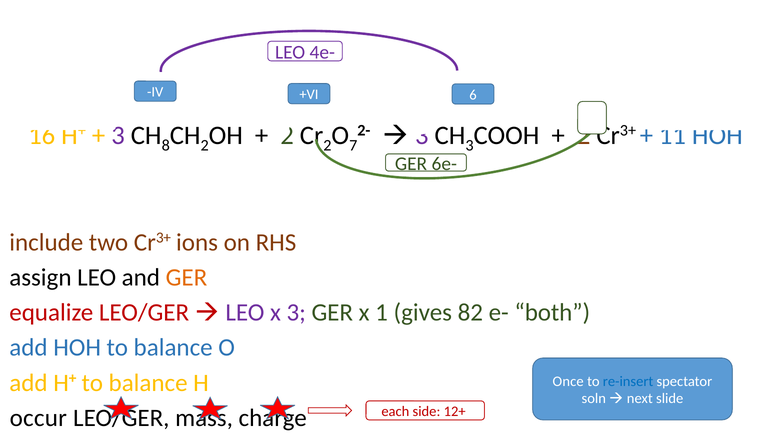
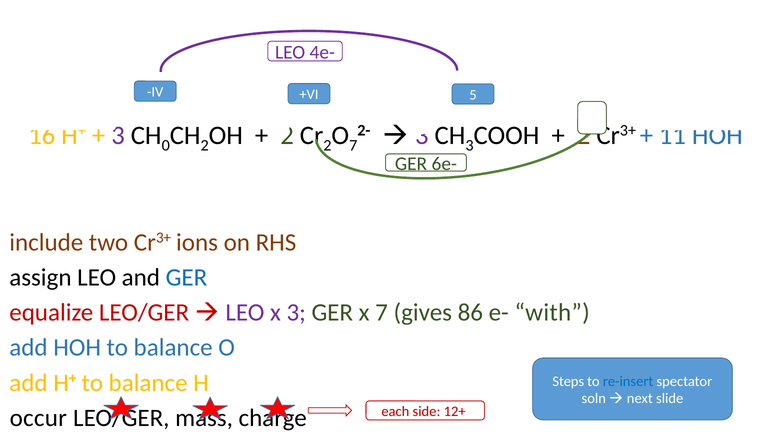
6: 6 -> 5 (473, 95)
8: 8 -> 0 (166, 146)
GER colour: orange -> blue (186, 278)
x 1: 1 -> 7 (382, 313)
82: 82 -> 86 (470, 313)
both: both -> with (552, 313)
Once: Once -> Steps (568, 382)
